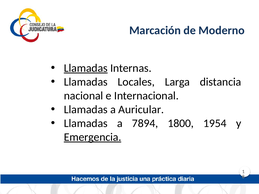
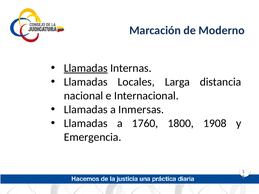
Auricular: Auricular -> Inmersas (141, 110)
7894: 7894 -> 1760 (145, 123)
1954: 1954 -> 1908 (215, 123)
Emergencia underline: present -> none (93, 137)
